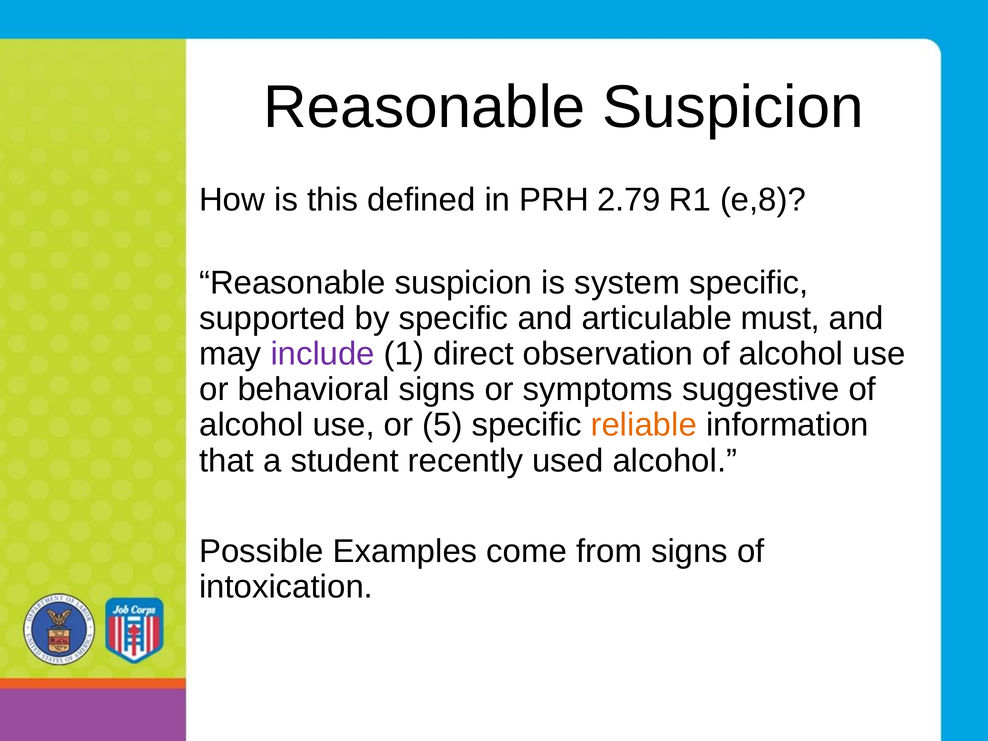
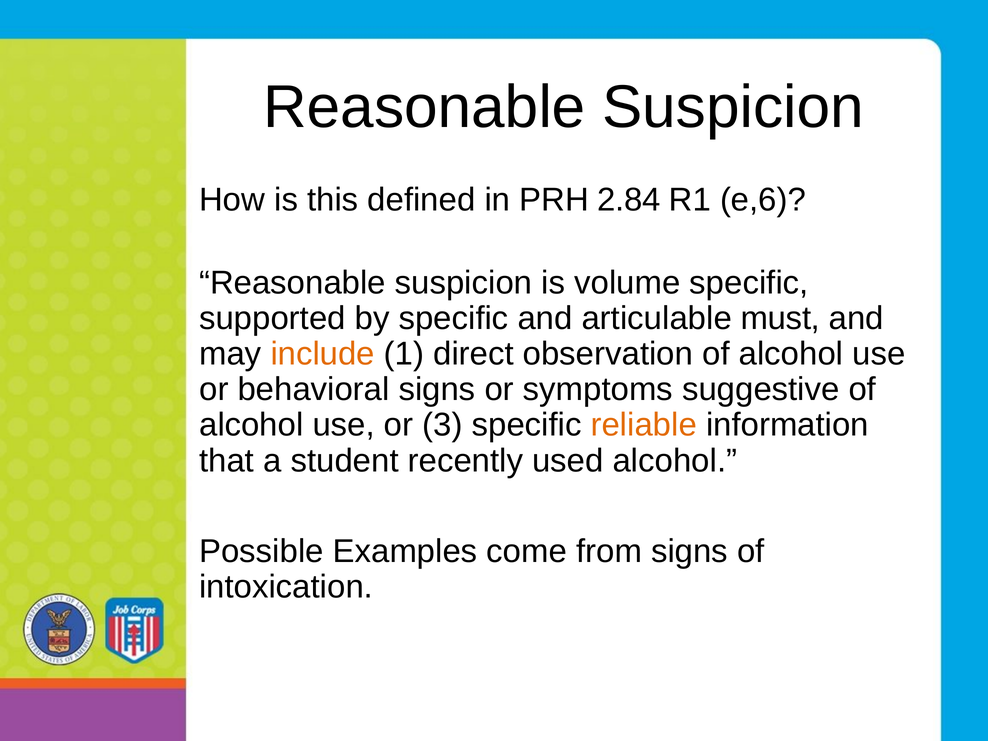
2.79: 2.79 -> 2.84 (629, 200)
e,8: e,8 -> e,6 (763, 200)
system: system -> volume (627, 283)
include colour: purple -> orange (323, 354)
5: 5 -> 3 (443, 425)
